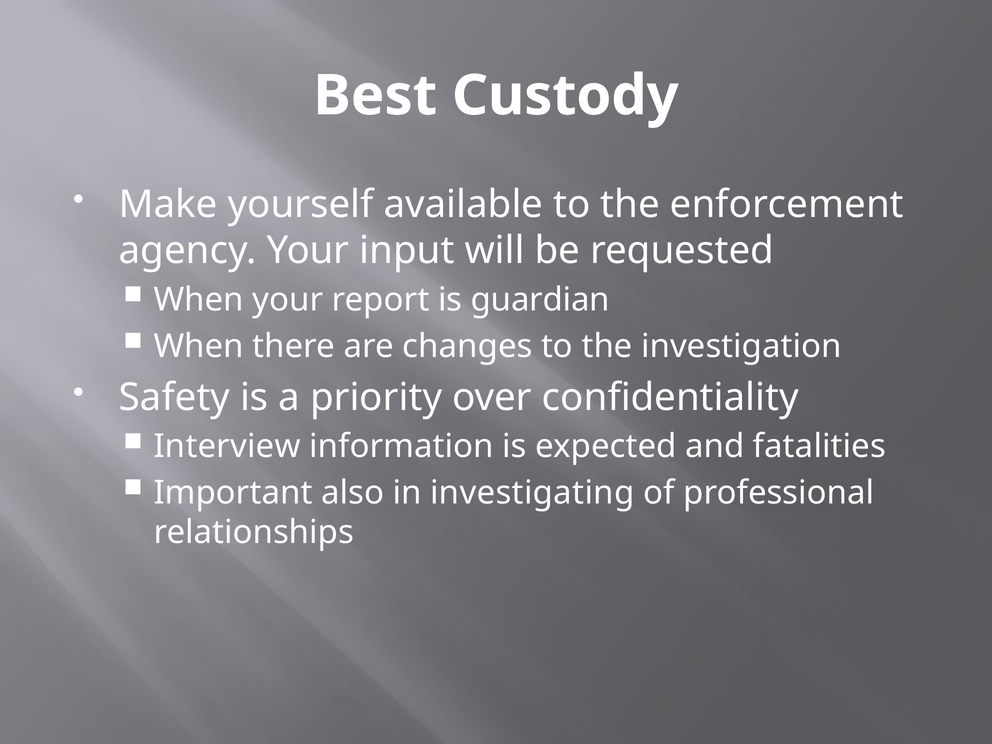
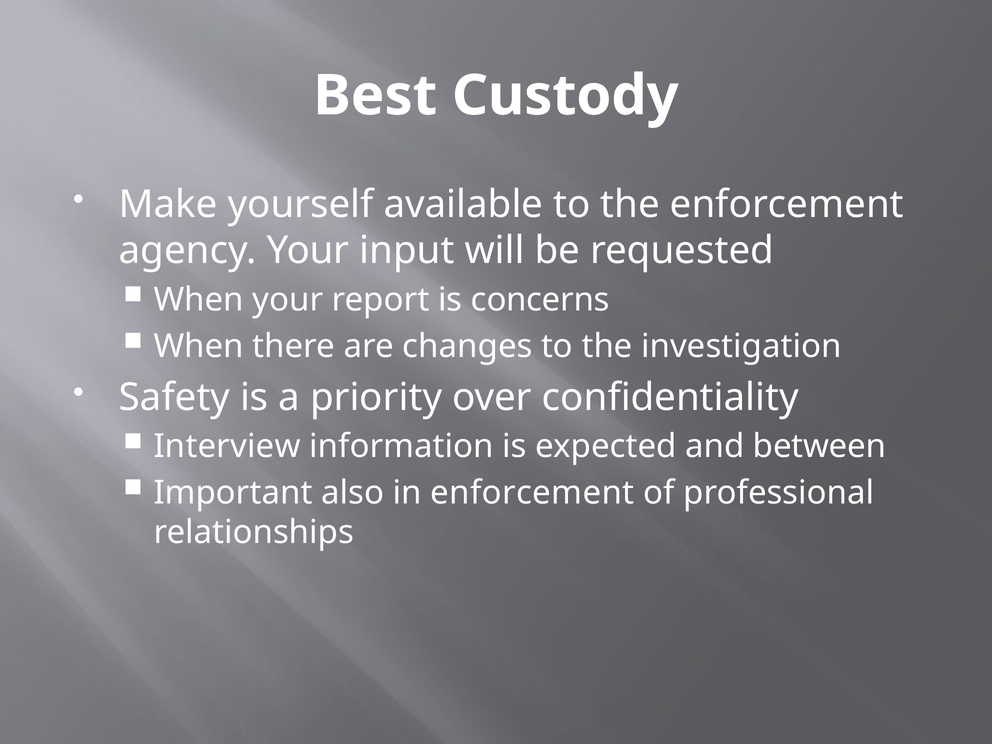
guardian: guardian -> concerns (540, 300)
fatalities: fatalities -> between (820, 446)
in investigating: investigating -> enforcement (532, 493)
